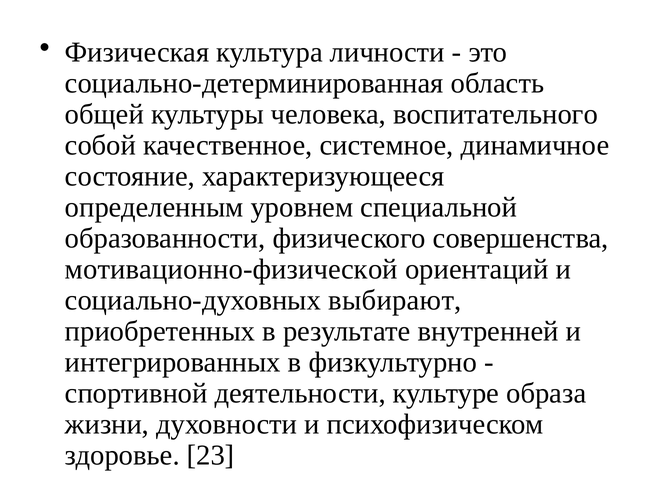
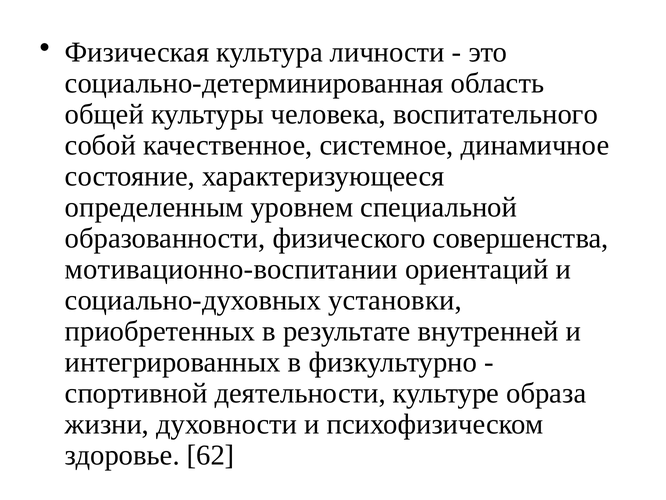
мотивационно-физической: мотивационно-физической -> мотивационно-воспитании (231, 269)
выбирают: выбирают -> установки (395, 300)
23: 23 -> 62 (211, 455)
